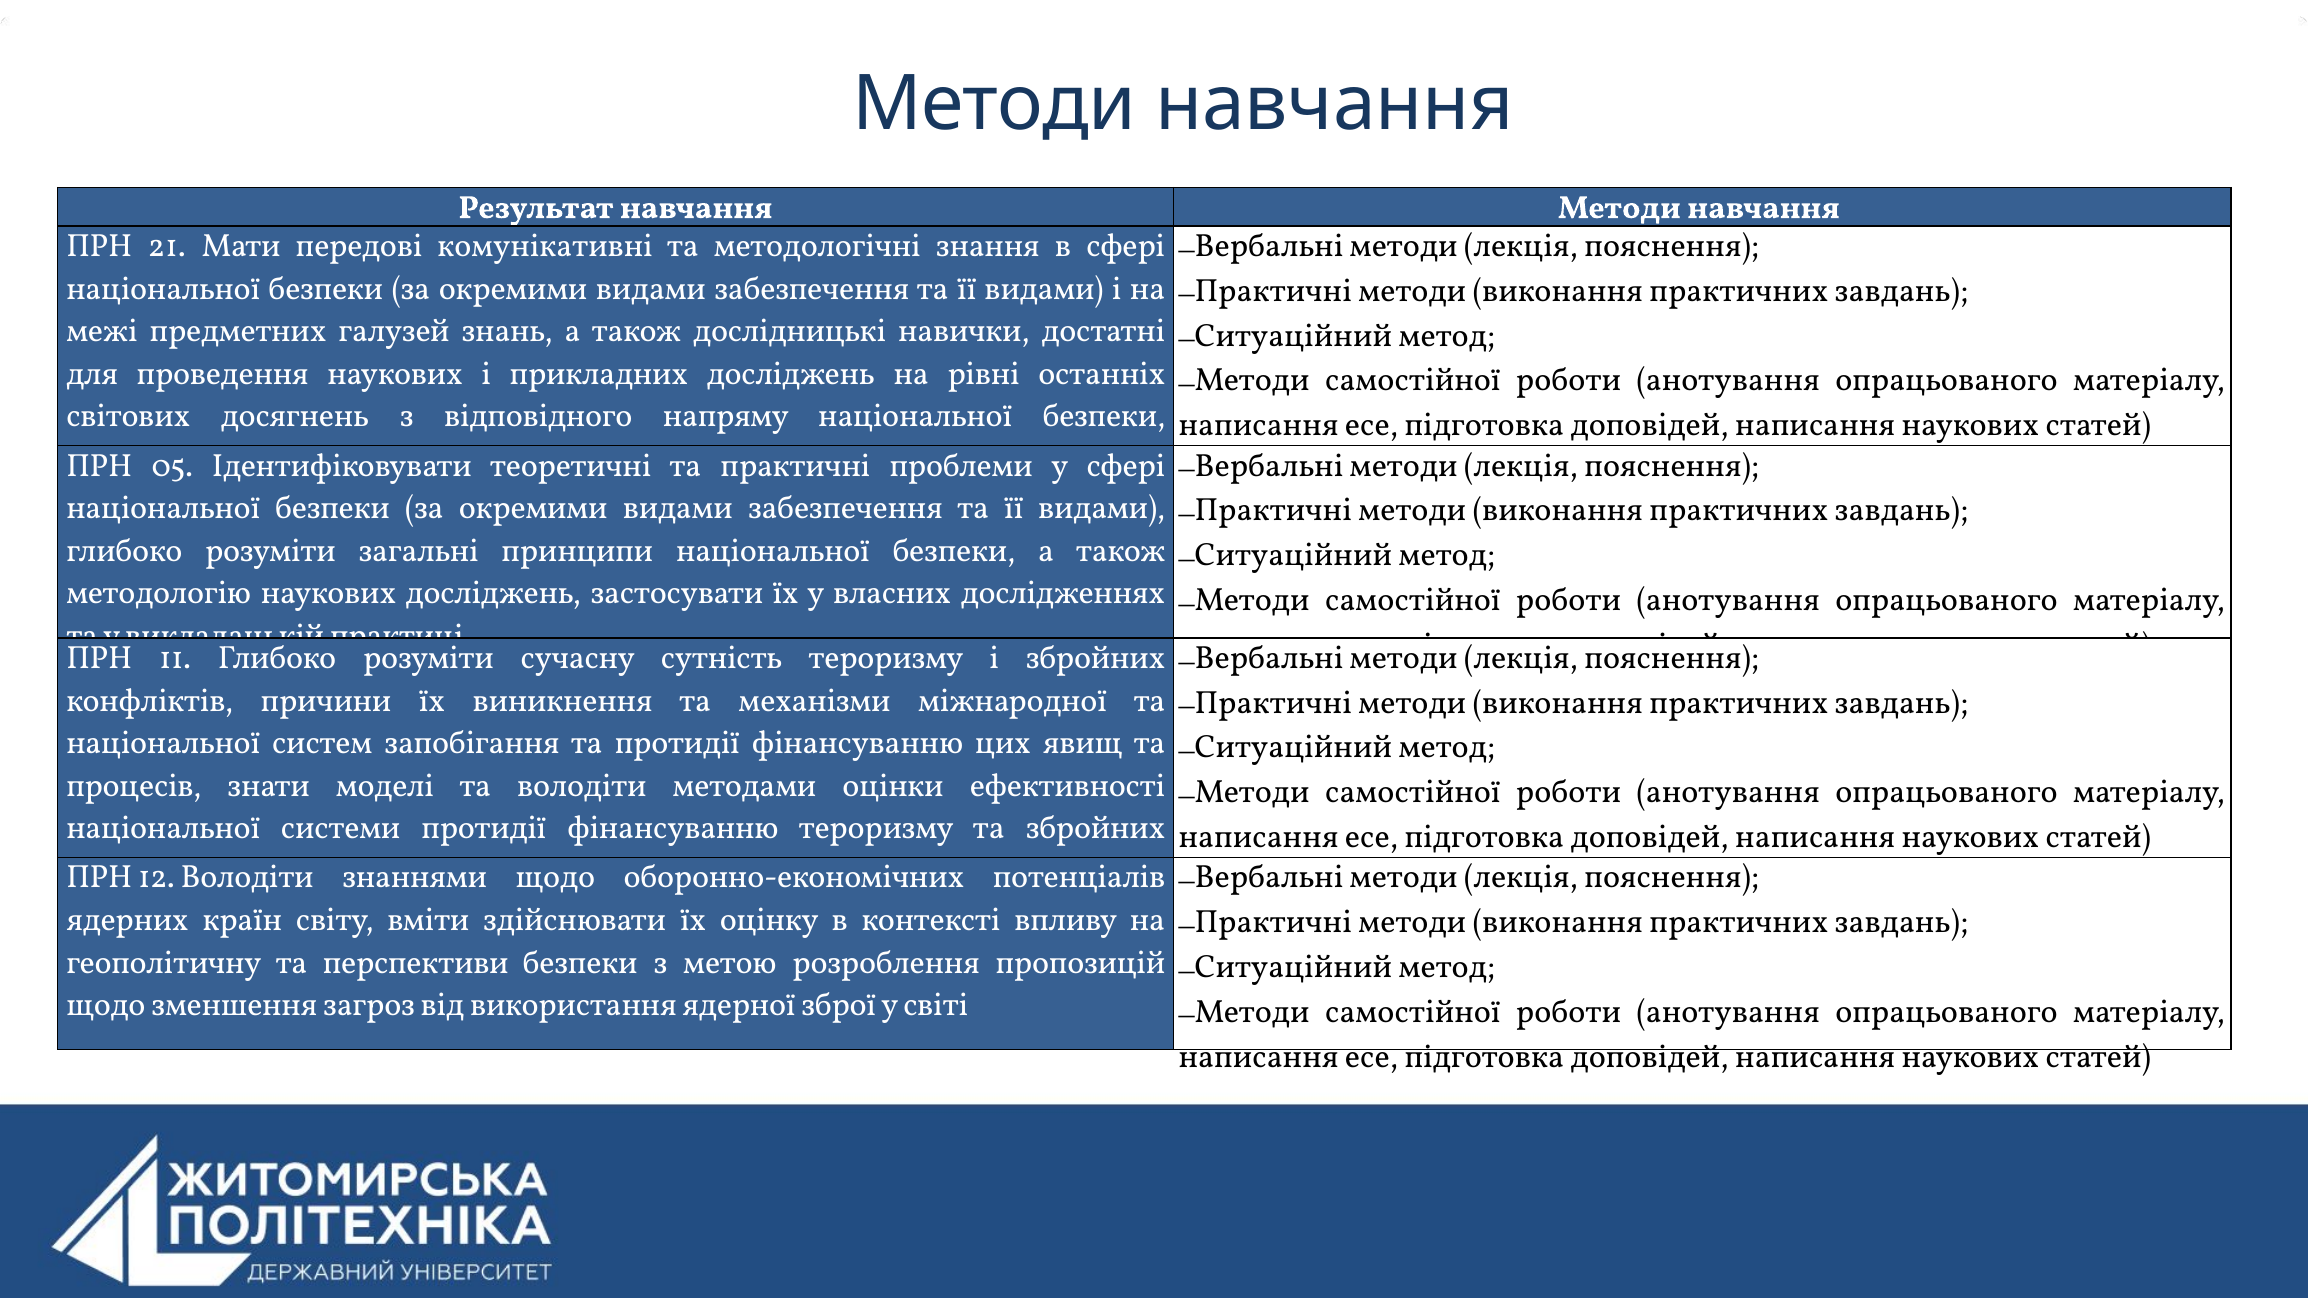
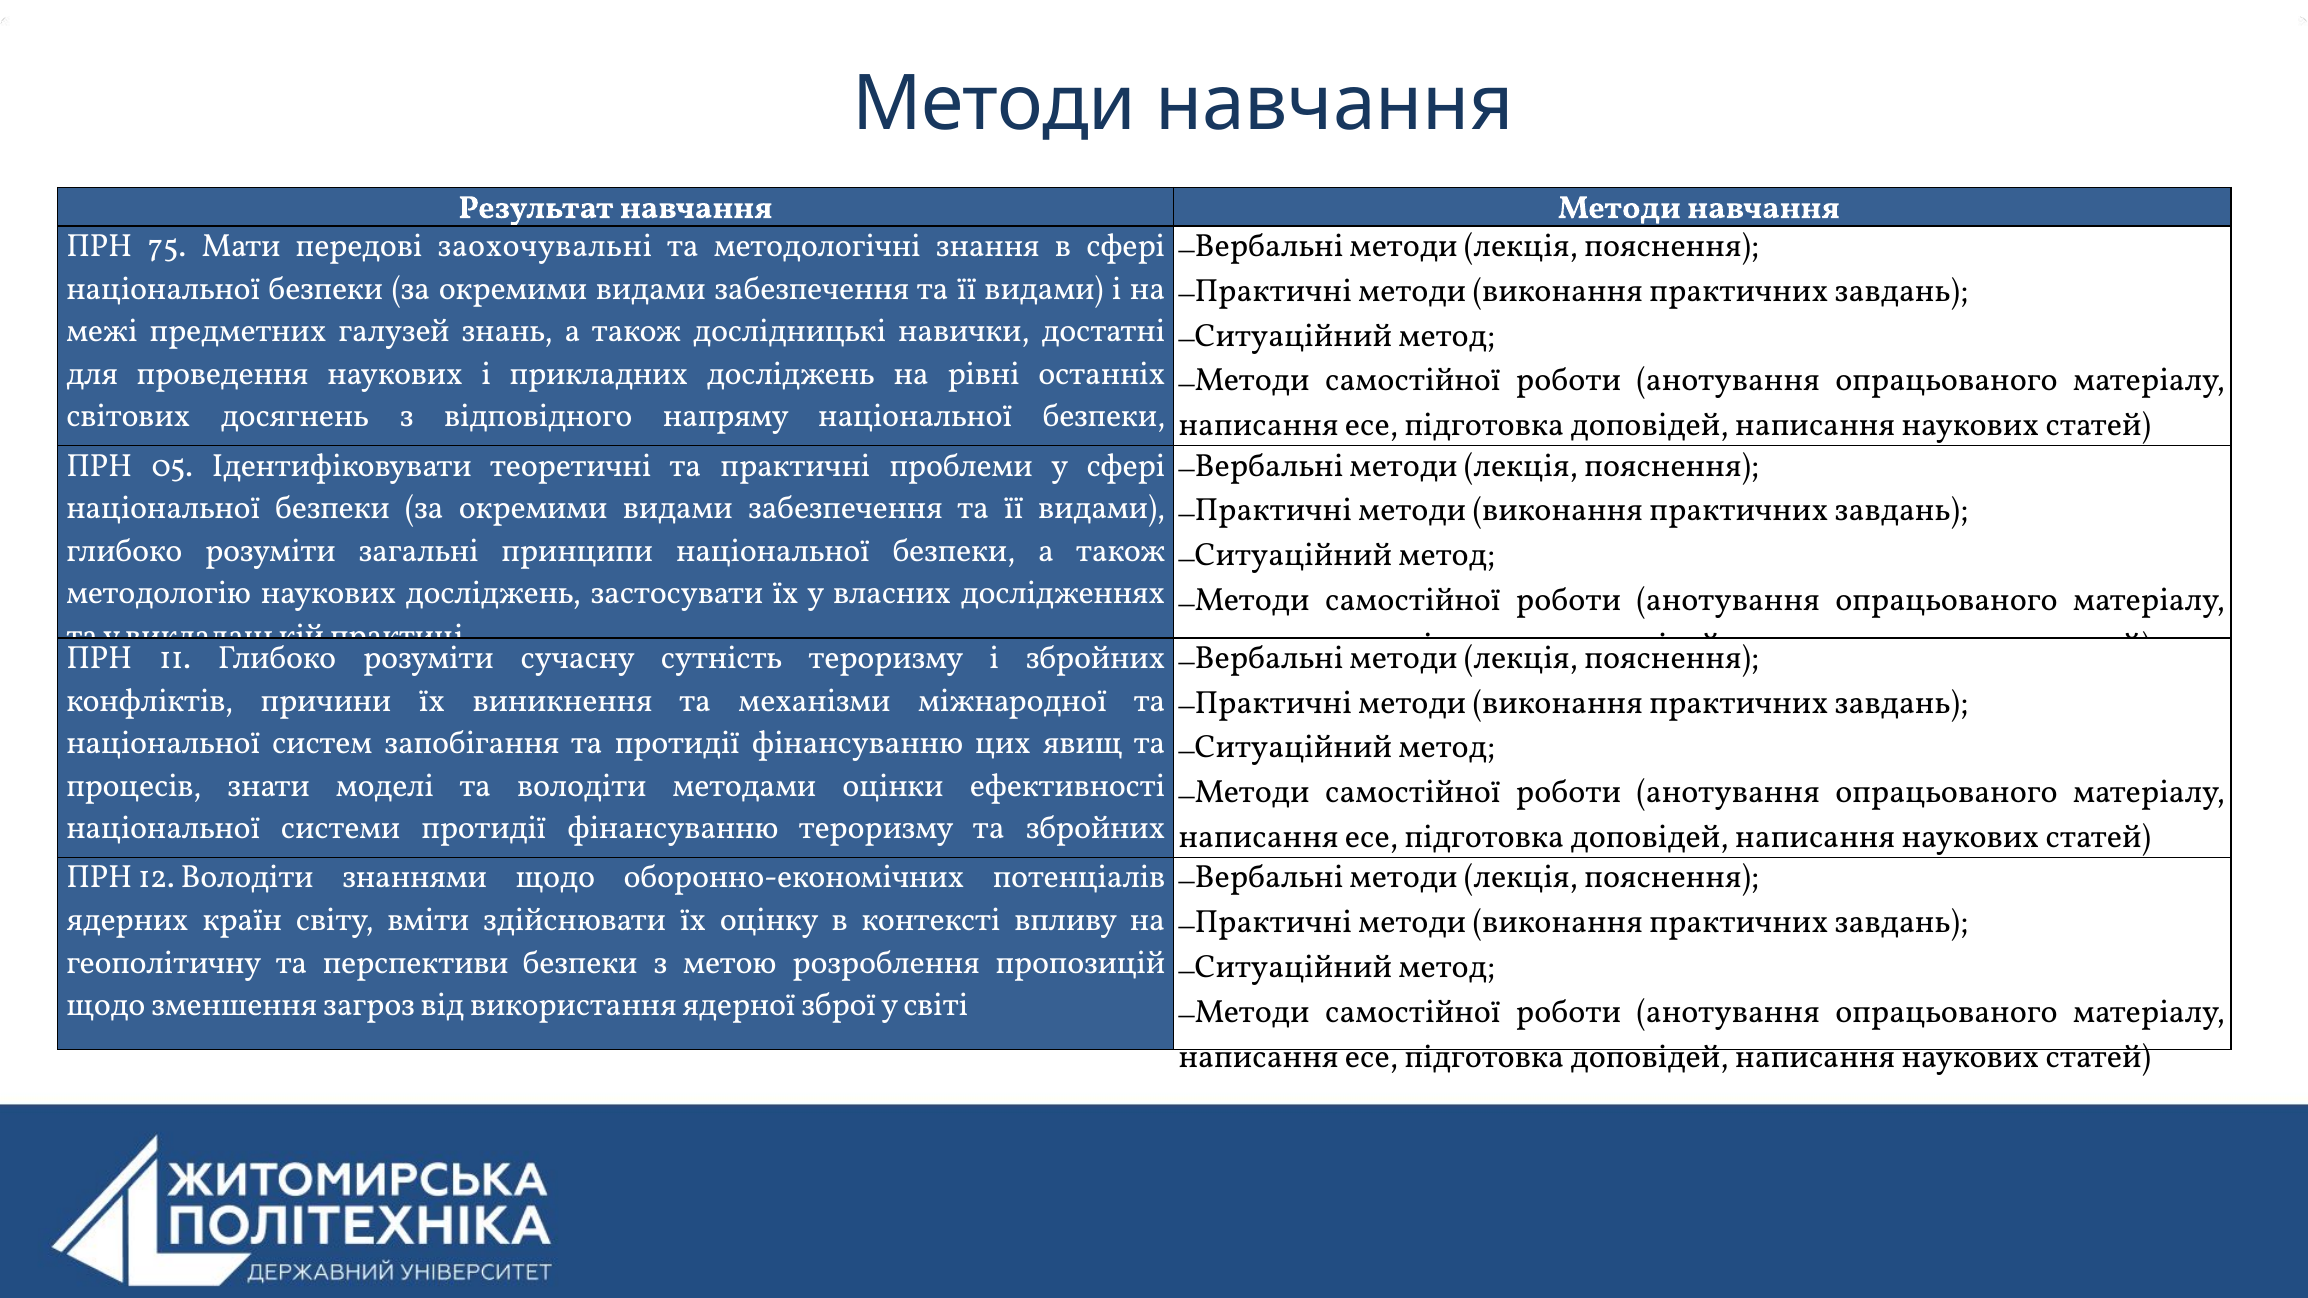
21: 21 -> 75 (167, 246)
комунікативні: комунікативні -> заохочувальні (545, 246)
